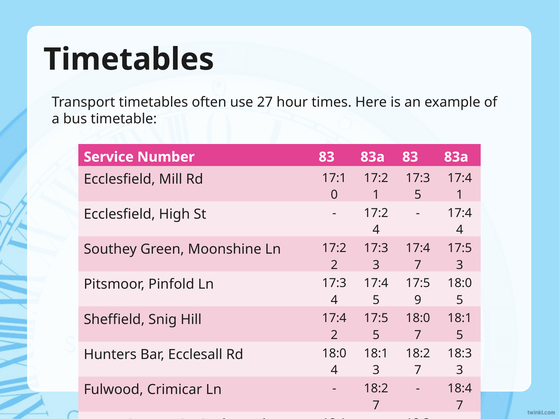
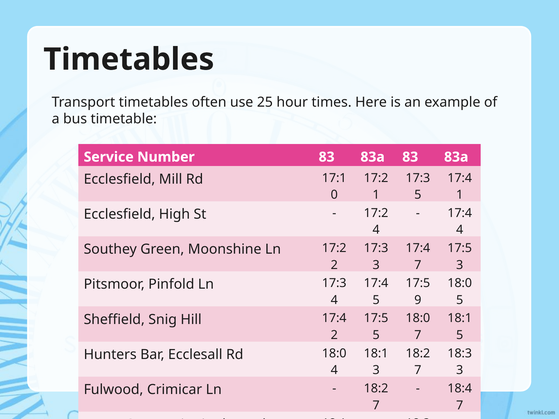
27: 27 -> 25 (265, 102)
